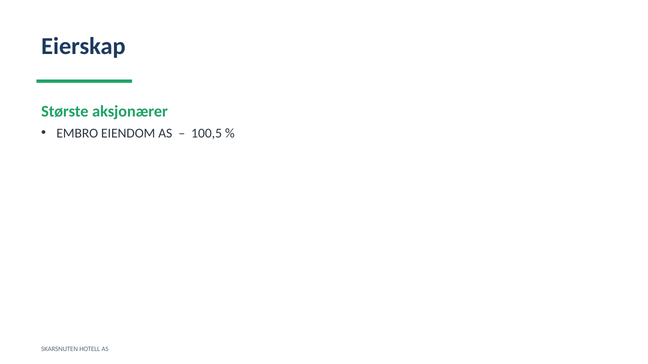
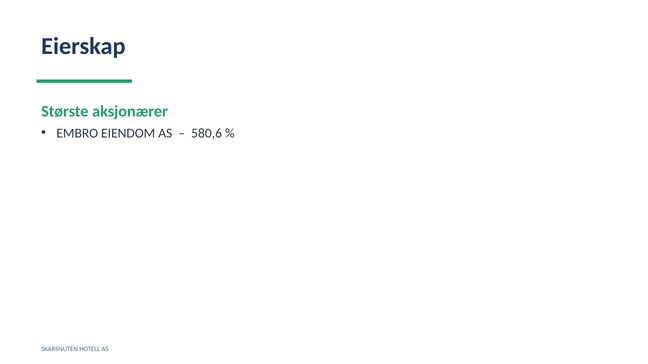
100,5: 100,5 -> 580,6 (207, 133)
